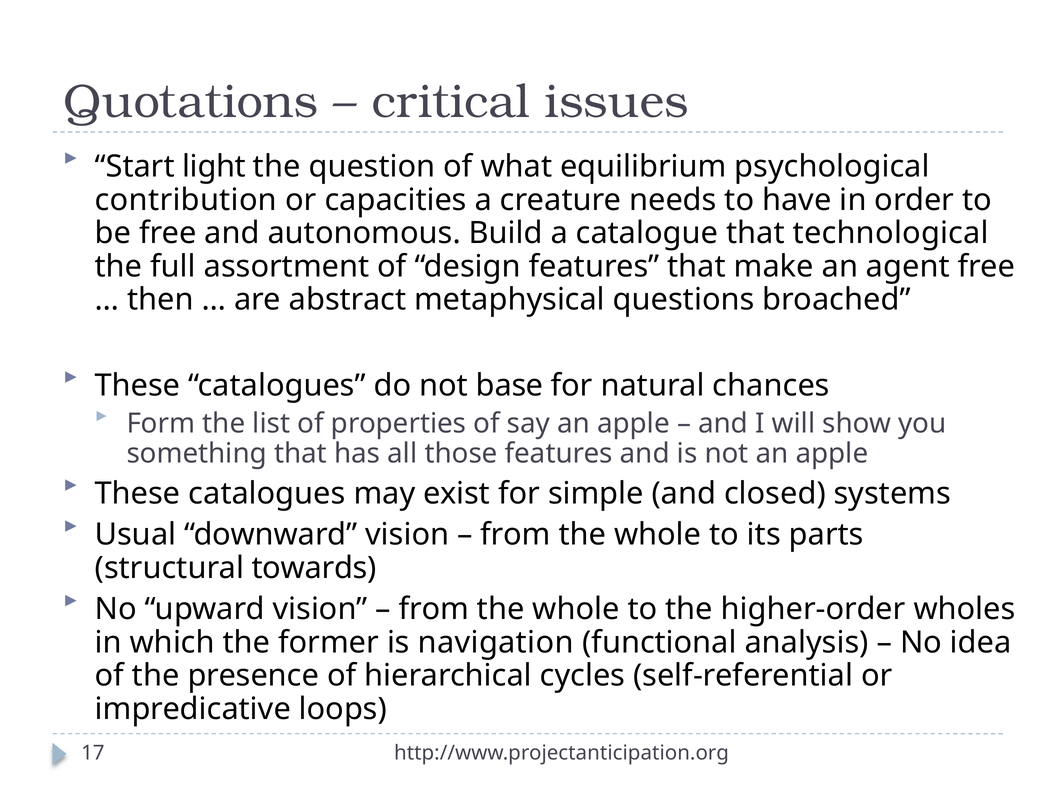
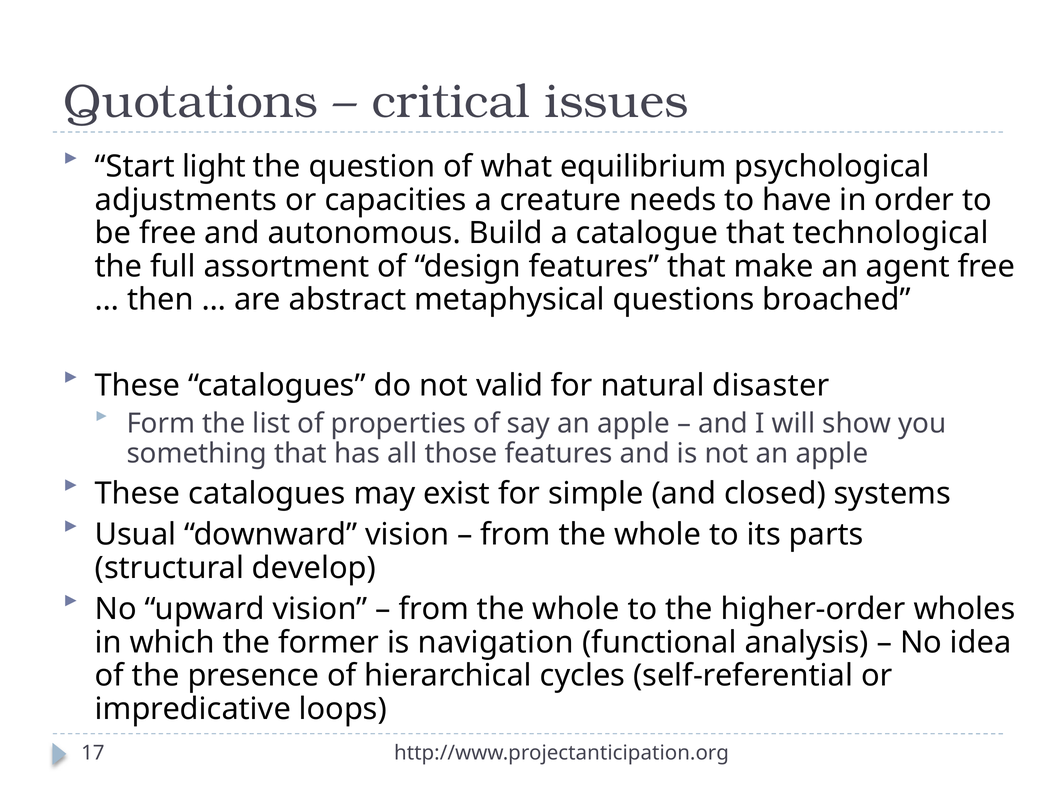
contribution: contribution -> adjustments (186, 200)
base: base -> valid (510, 386)
chances: chances -> disaster (771, 386)
towards: towards -> develop (314, 568)
